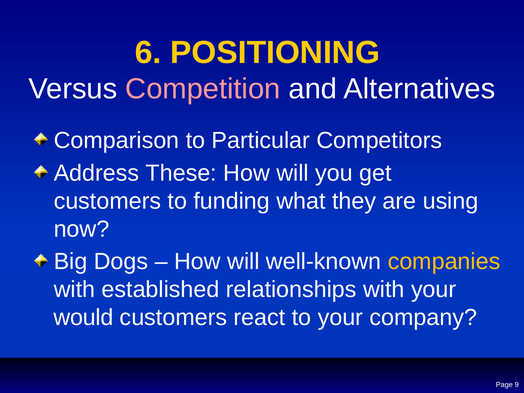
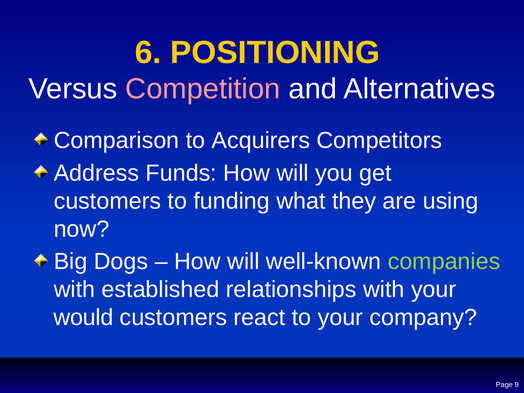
Particular: Particular -> Acquirers (261, 140)
These: These -> Funds (181, 173)
companies colour: yellow -> light green (444, 262)
